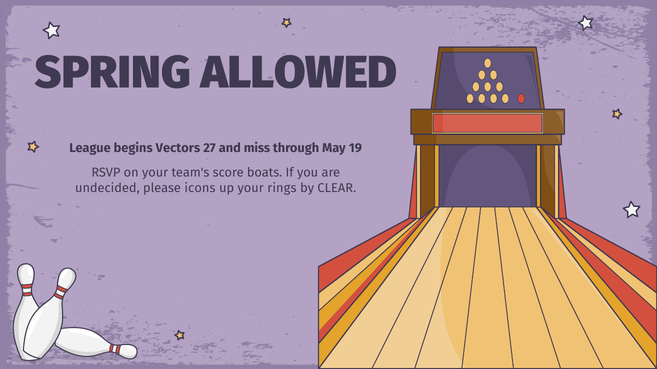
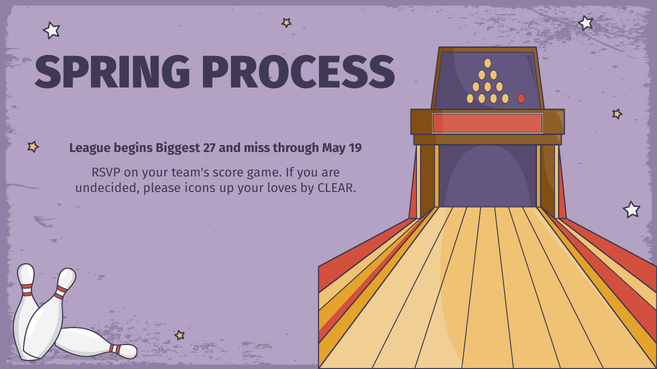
ALLOWED: ALLOWED -> PROCESS (298, 73)
Vectors: Vectors -> Biggest (178, 148)
boats: boats -> game (264, 173)
rings: rings -> loves (282, 188)
